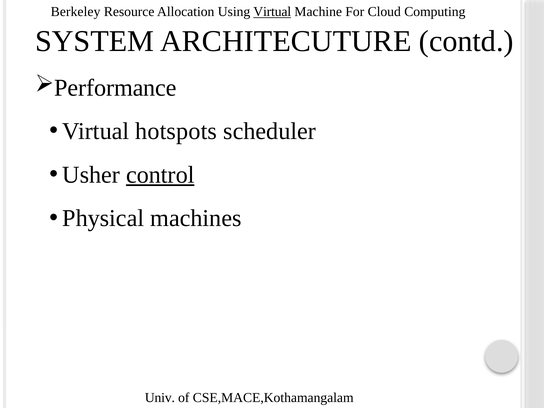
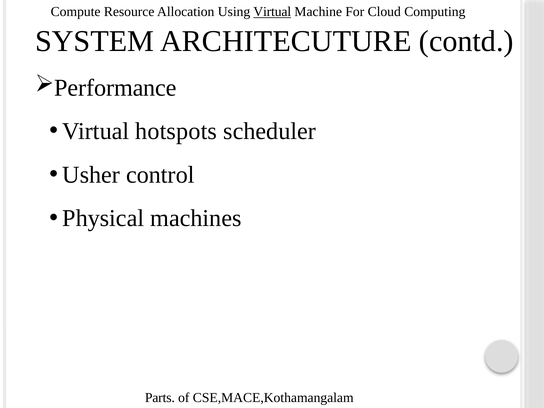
Berkeley: Berkeley -> Compute (76, 12)
control underline: present -> none (160, 175)
Univ: Univ -> Parts (160, 398)
